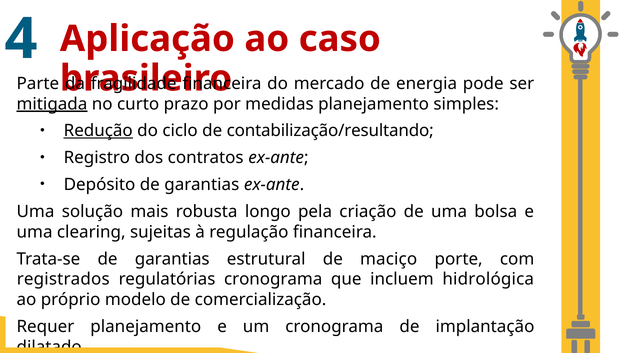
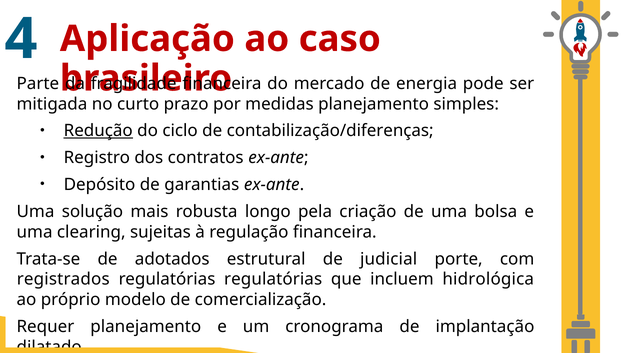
mitigada underline: present -> none (52, 104)
contabilização/resultando: contabilização/resultando -> contabilização/diferenças (330, 131)
Trata-se de garantias: garantias -> adotados (172, 259)
maciço: maciço -> judicial (389, 259)
regulatórias cronograma: cronograma -> regulatórias (273, 280)
